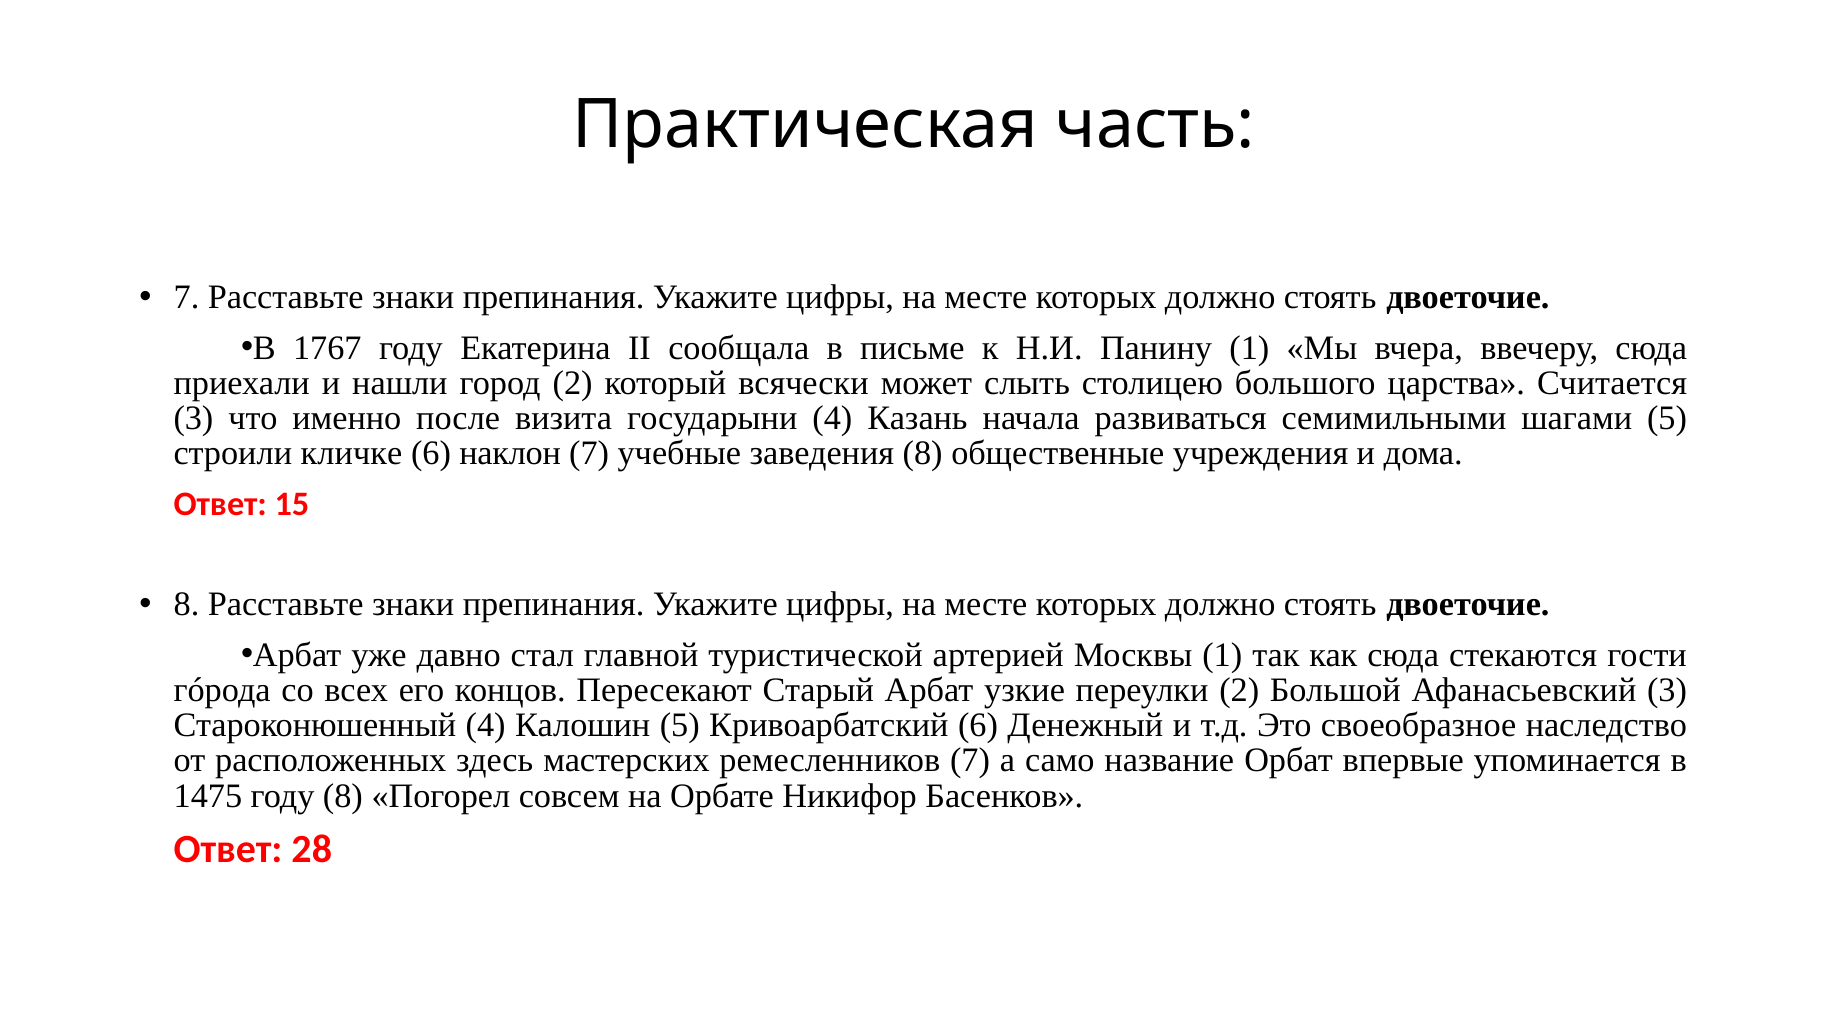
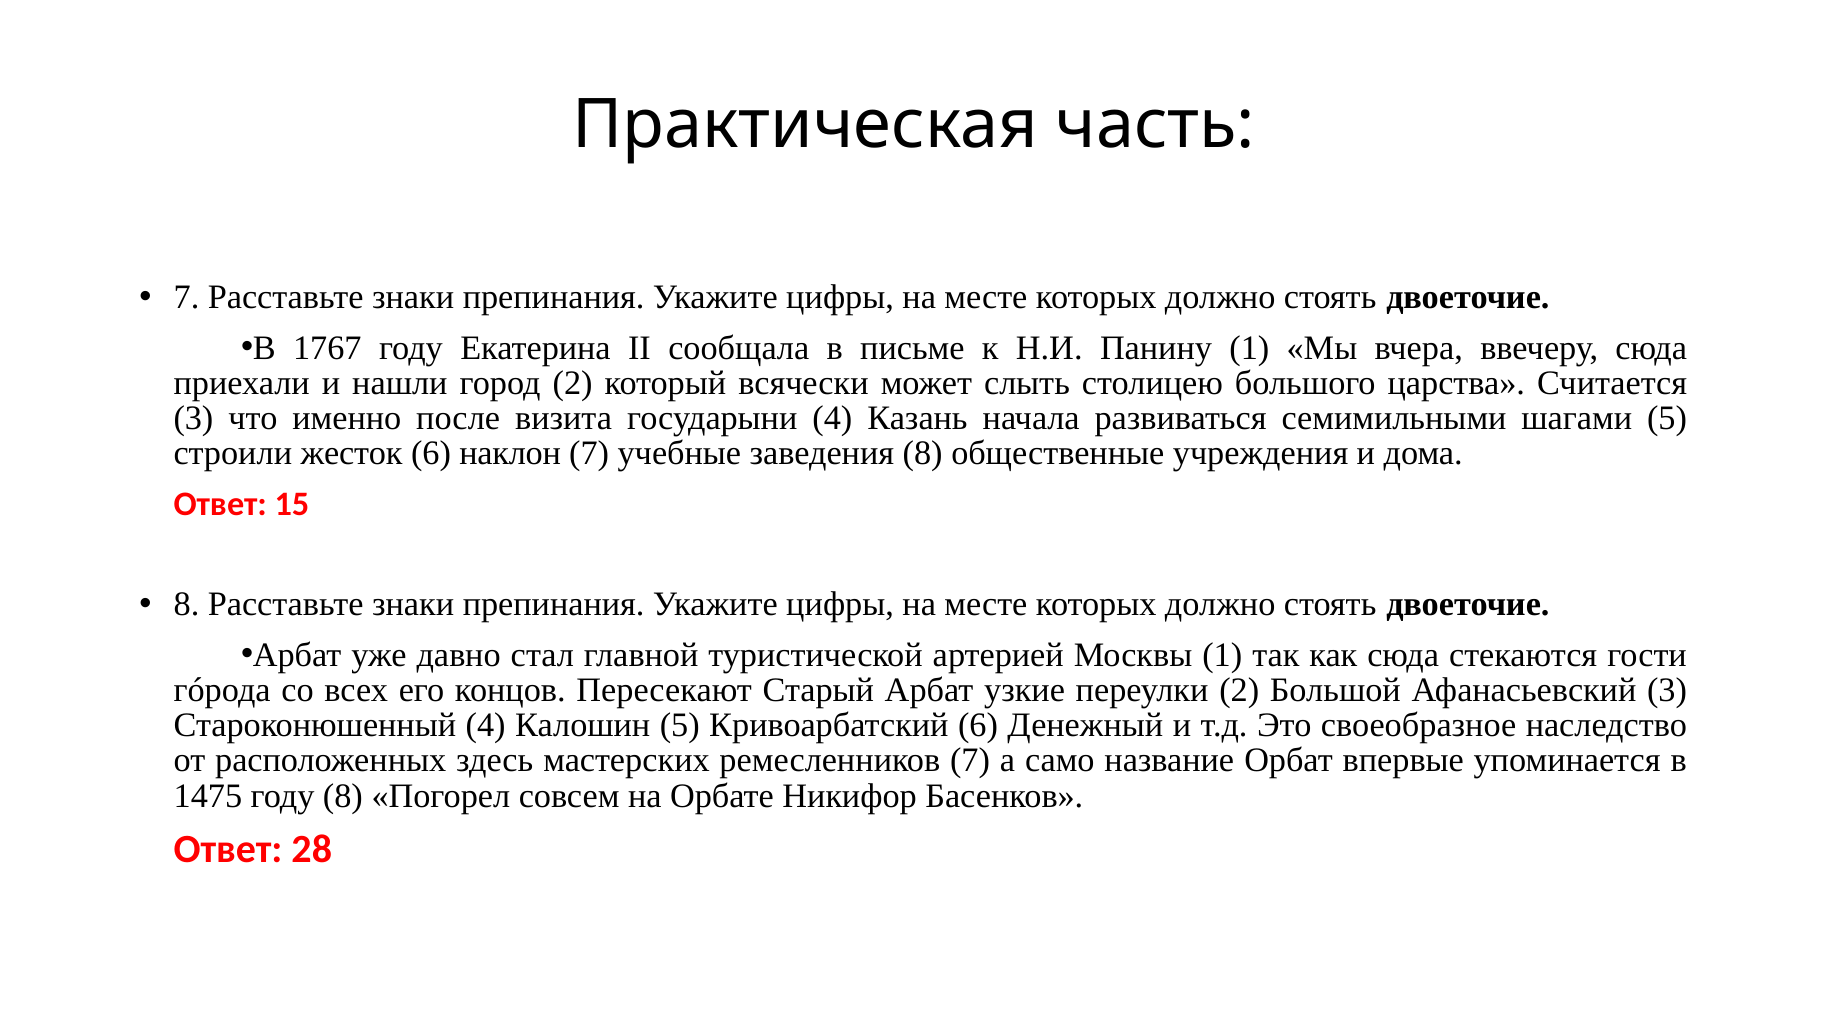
кличке: кличке -> жесток (352, 454)
